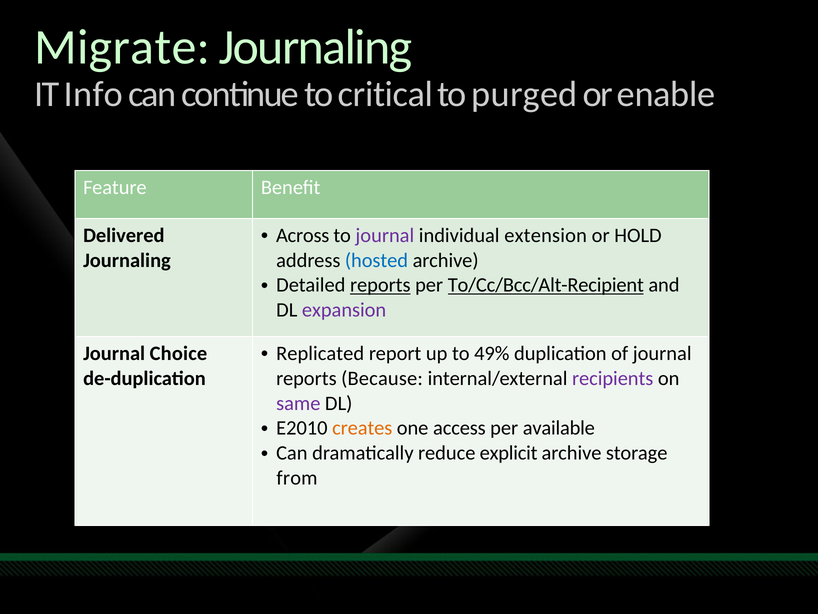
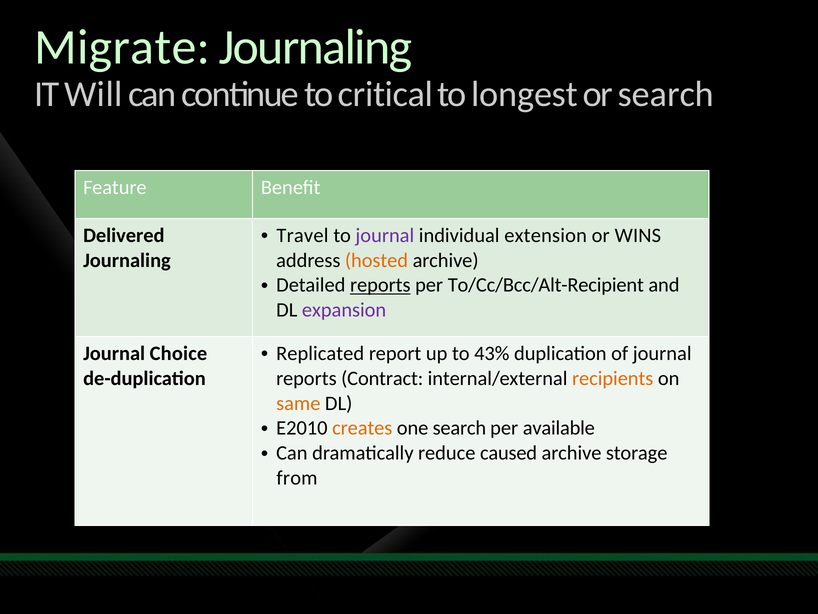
Info: Info -> Will (93, 94)
purged: purged -> longest (525, 94)
or enable: enable -> search (666, 94)
Across: Across -> Travel (302, 235)
HOLD: HOLD -> WINS (638, 235)
hosted colour: blue -> orange (377, 260)
To/Cc/Bcc/Alt-Recipient underline: present -> none (546, 285)
49%: 49% -> 43% (492, 353)
Because: Because -> Contract (382, 378)
recipients colour: purple -> orange (613, 378)
same colour: purple -> orange (298, 403)
one access: access -> search (459, 428)
explicit: explicit -> caused (509, 453)
